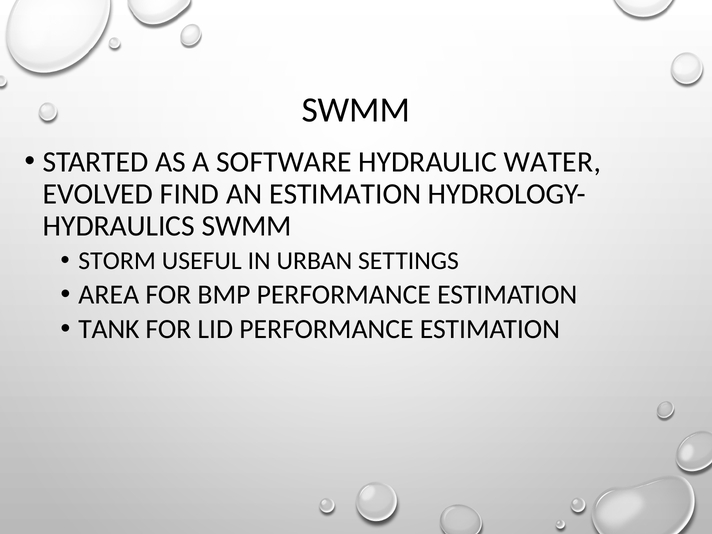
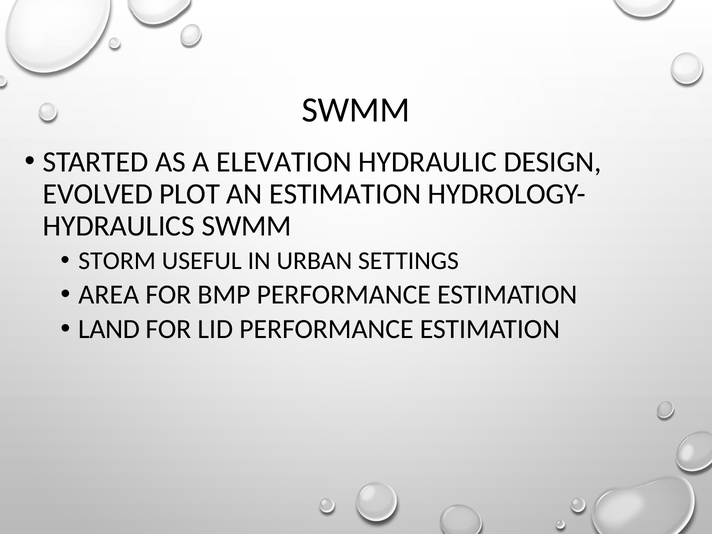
SOFTWARE: SOFTWARE -> ELEVATION (284, 162)
WATER: WATER -> DESIGN (553, 162)
FIND: FIND -> PLOT (190, 194)
TANK: TANK -> LAND (109, 329)
